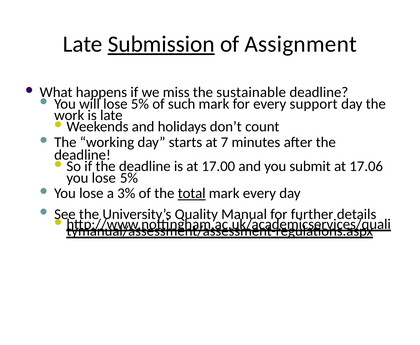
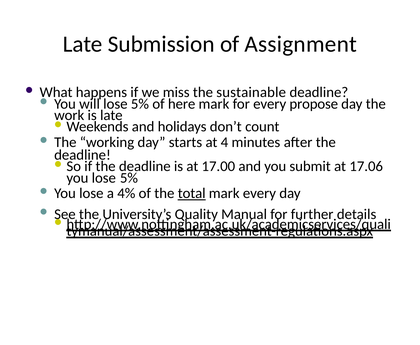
Submission underline: present -> none (161, 44)
such: such -> here (182, 104)
support: support -> propose (314, 104)
7: 7 -> 4 (224, 142)
3%: 3% -> 4% (126, 193)
